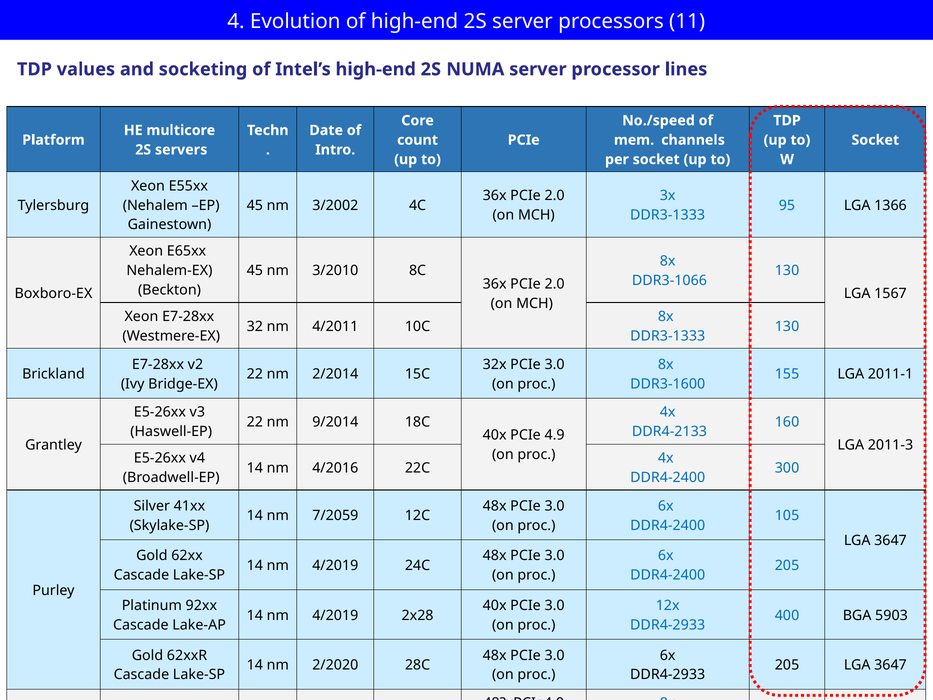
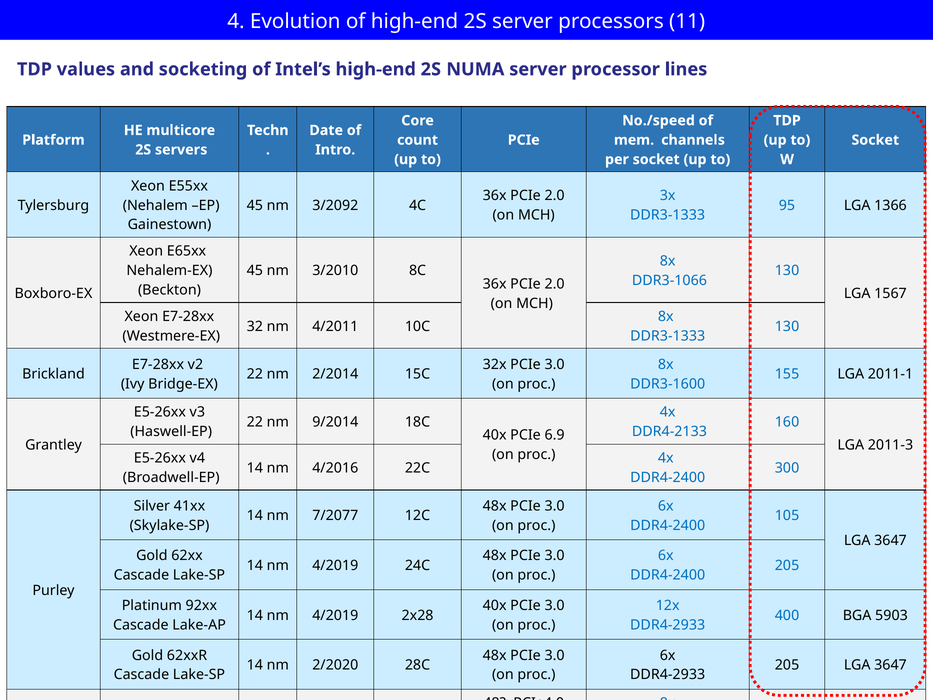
3/2002: 3/2002 -> 3/2092 (335, 205)
4.9: 4.9 -> 6.9 (555, 435)
7/2059: 7/2059 -> 7/2077 (335, 516)
